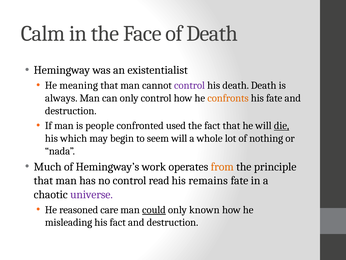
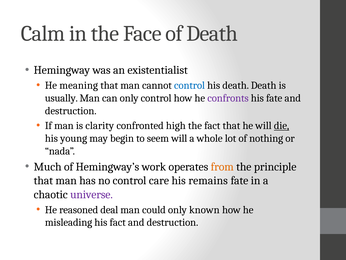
control colour: purple -> blue (190, 85)
always: always -> usually (61, 98)
confronts colour: orange -> purple (228, 98)
people: people -> clarity (100, 125)
used: used -> high (176, 125)
which: which -> young (74, 138)
read: read -> care (159, 180)
care: care -> deal (109, 209)
could underline: present -> none (154, 209)
